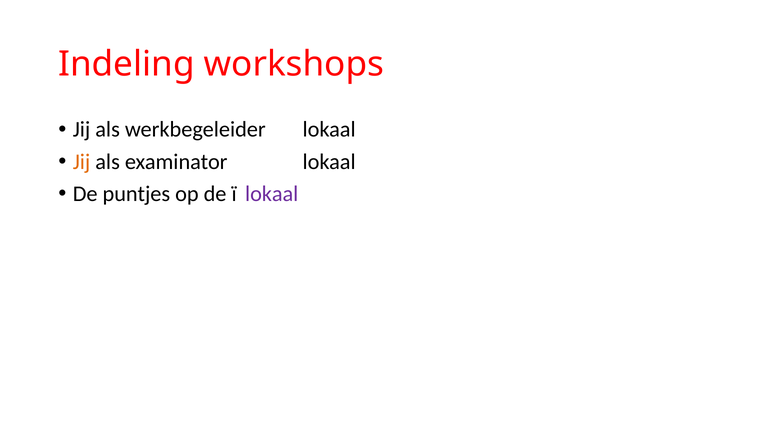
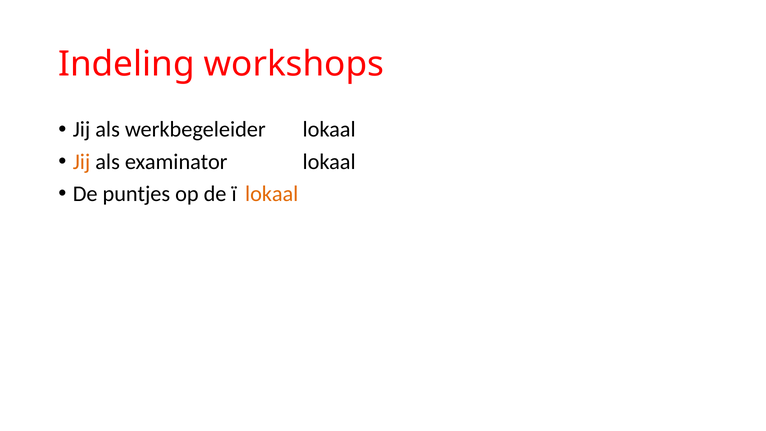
lokaal colour: purple -> orange (272, 194)
